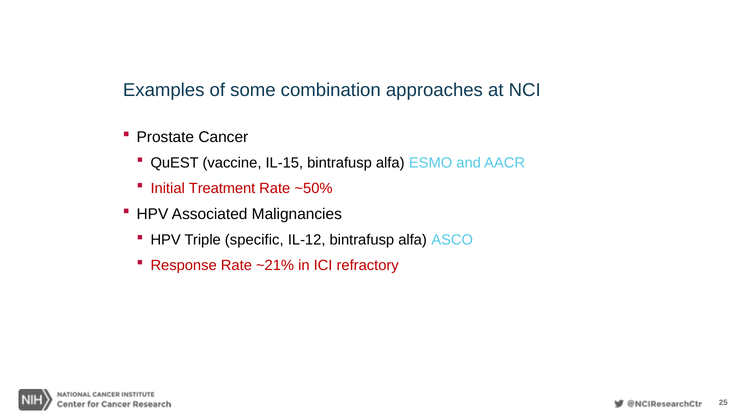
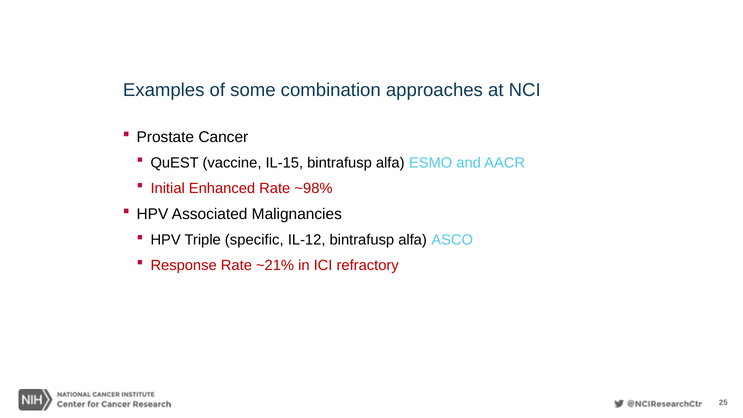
Treatment: Treatment -> Enhanced (222, 188)
~50%: ~50% -> ~98% (314, 188)
